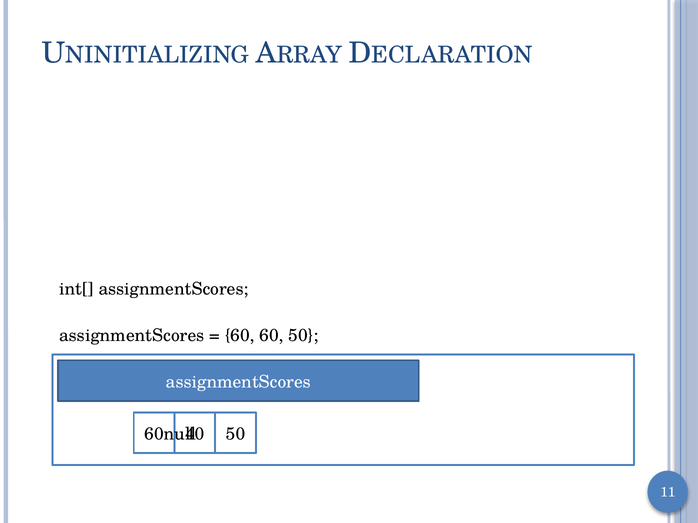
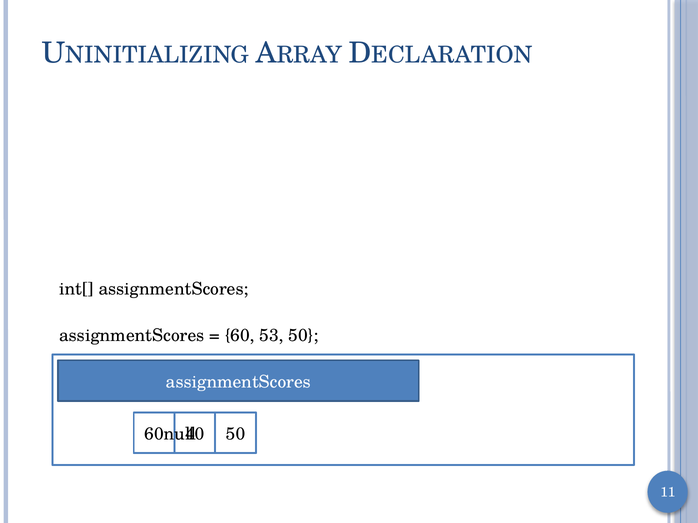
60 60: 60 -> 53 (272, 336)
